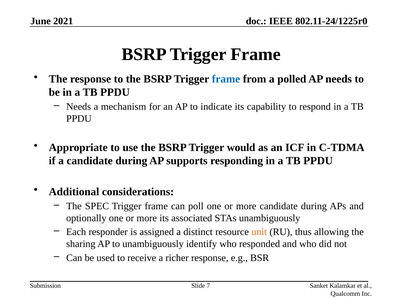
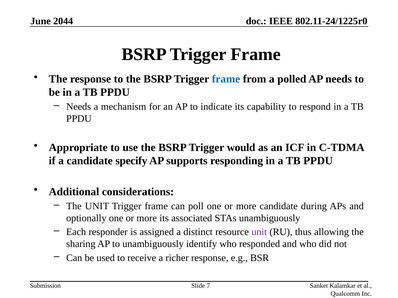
2021: 2021 -> 2044 (63, 21)
a candidate during: during -> specify (131, 161)
The SPEC: SPEC -> UNIT (97, 206)
unit colour: orange -> purple (259, 232)
